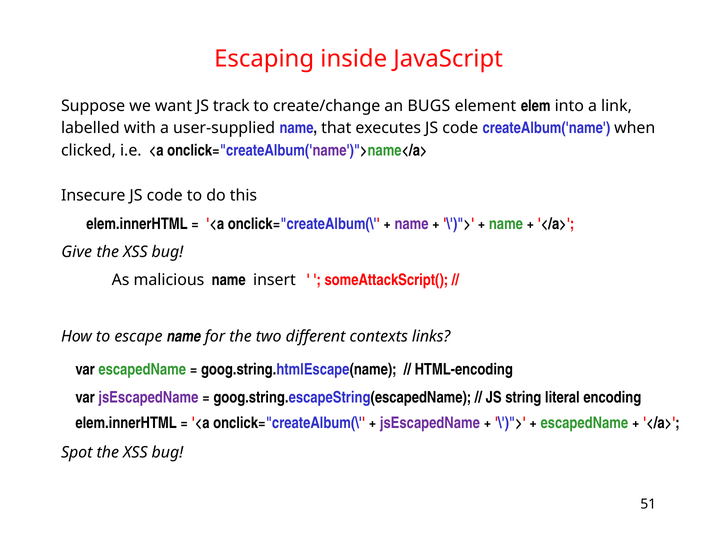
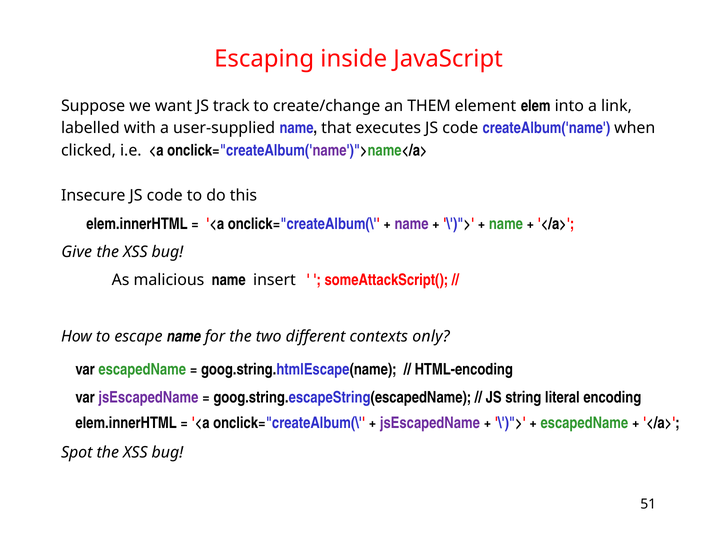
BUGS: BUGS -> THEM (429, 106)
links: links -> only (431, 336)
